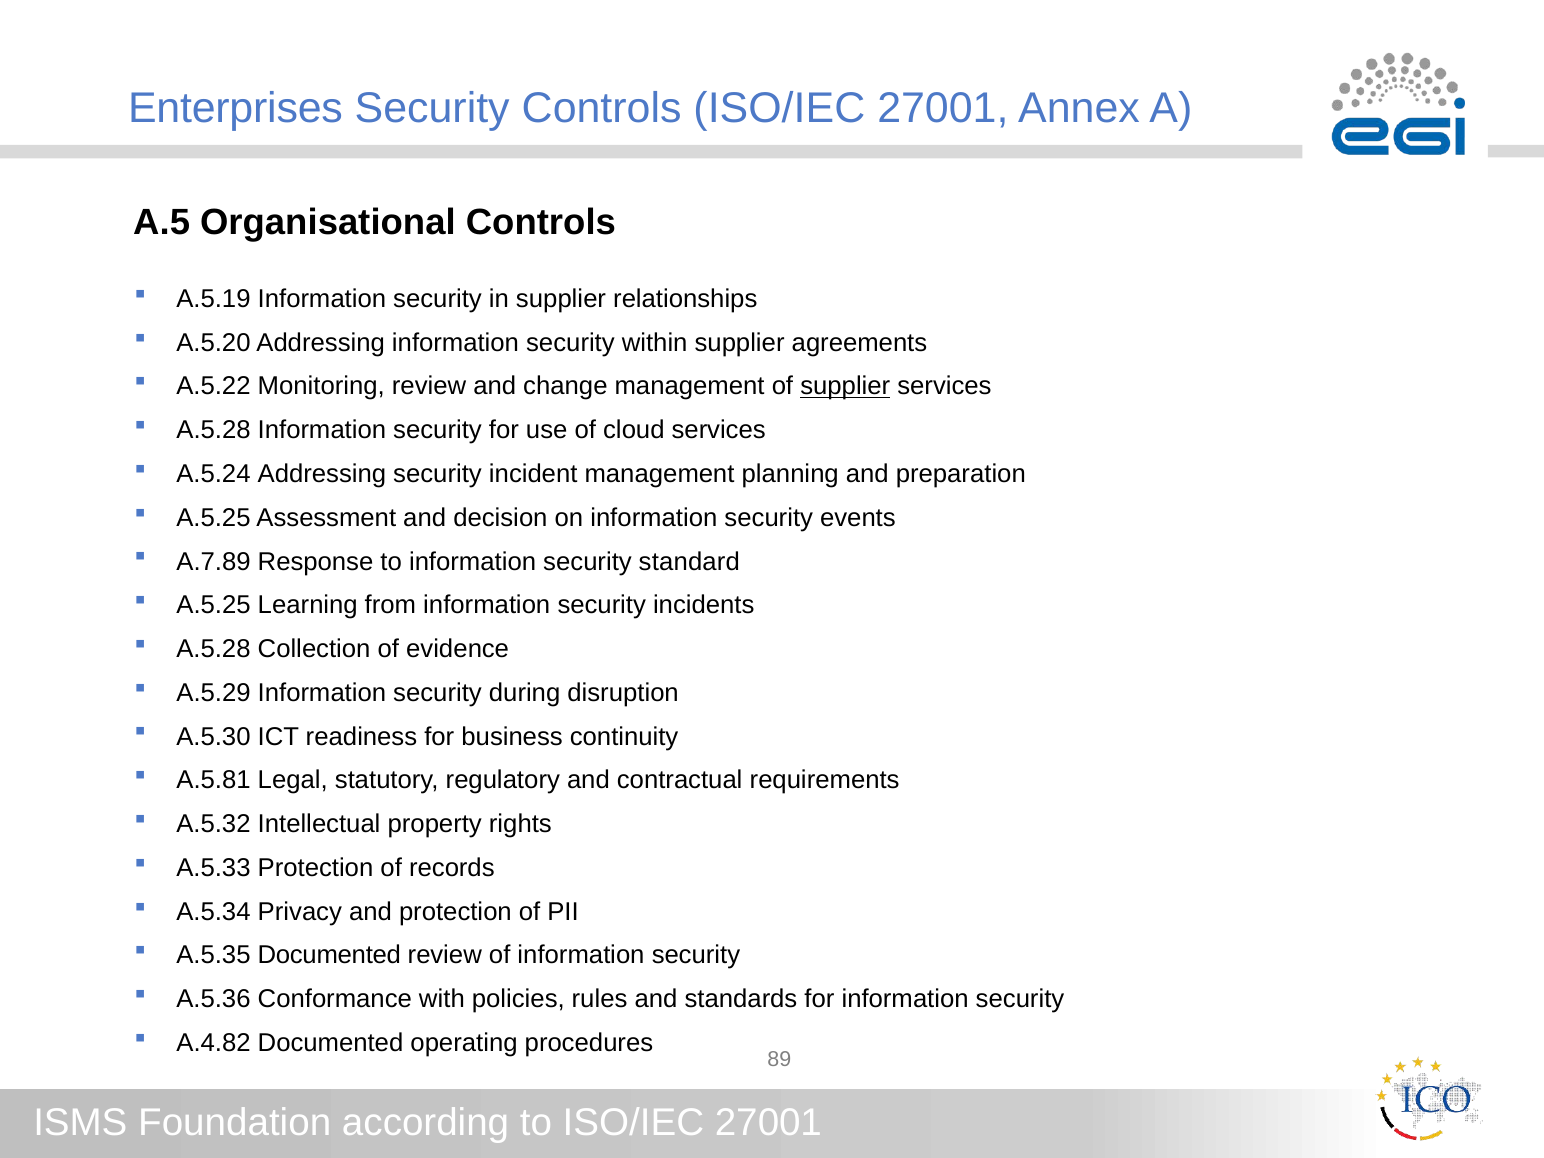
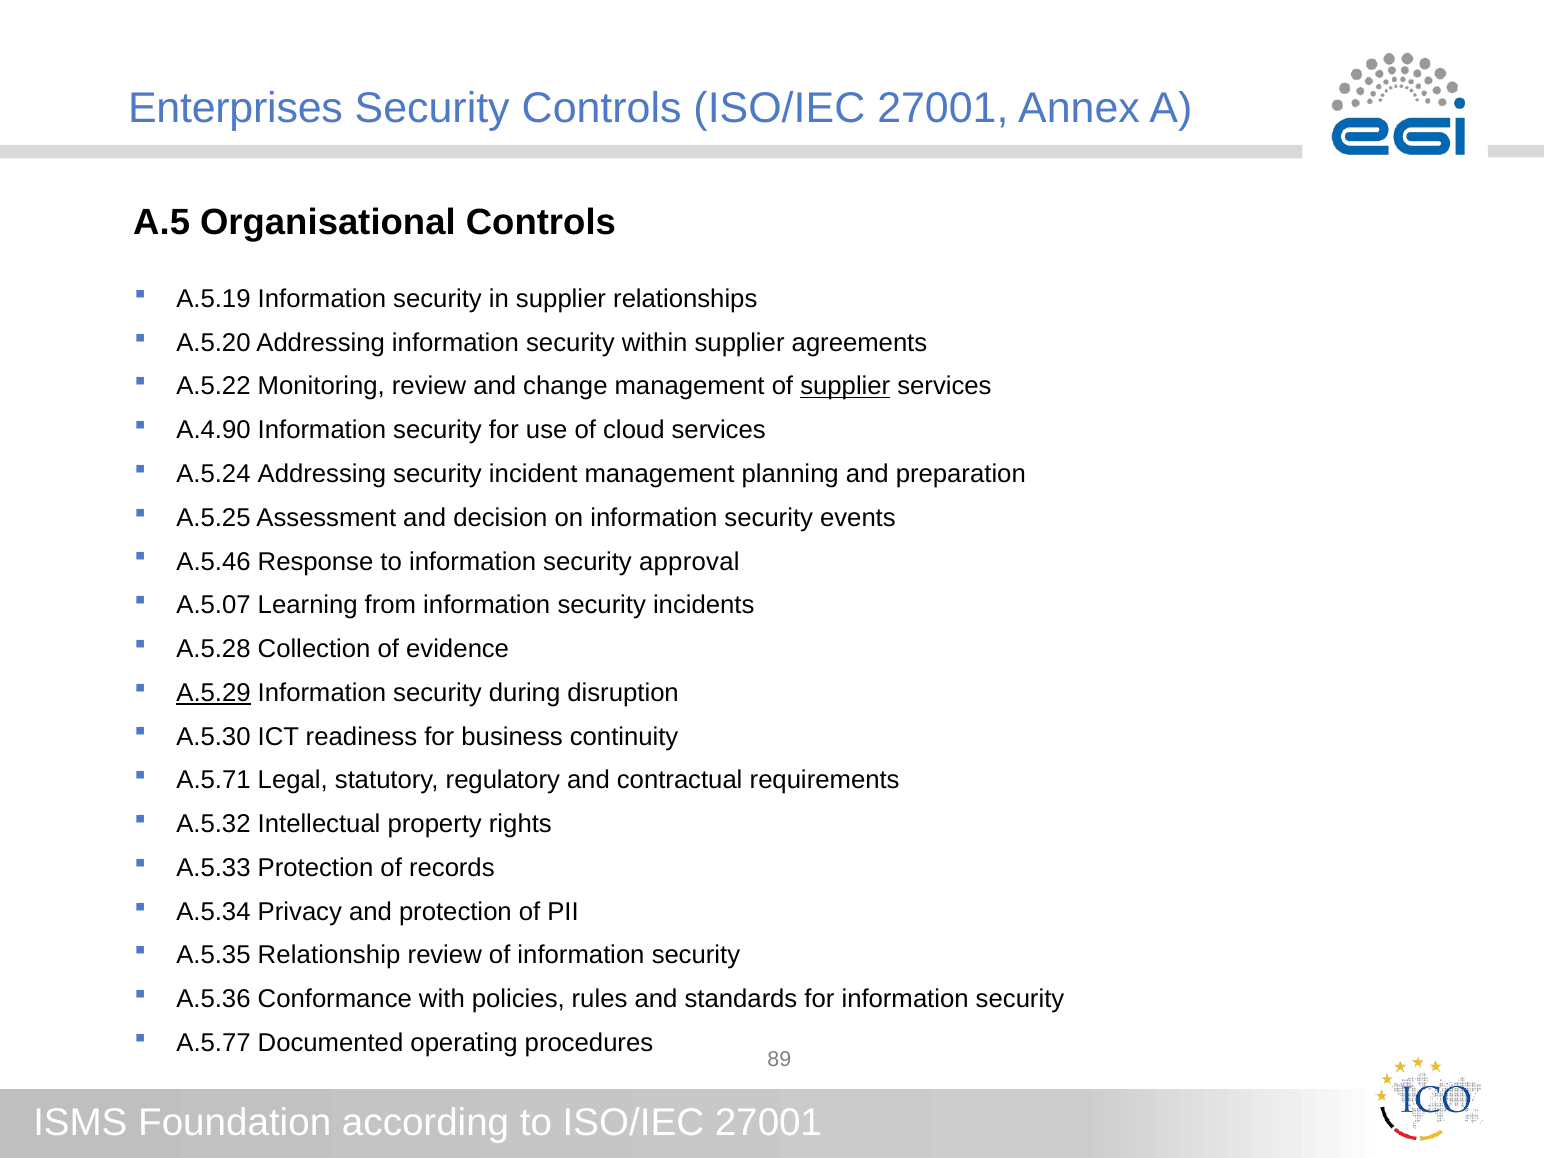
A.5.28: A.5.28 -> A.4.90 (214, 430)
A.7.89: A.7.89 -> A.5.46 (214, 562)
standard: standard -> approval (689, 562)
A.5.25: A.5.25 -> A.5.07 (214, 605)
A.5.29 underline: none -> present (214, 693)
A.5.81: A.5.81 -> A.5.71 (214, 780)
A.5.35 Documented: Documented -> Relationship (329, 955)
A.4.82: A.4.82 -> A.5.77 (214, 1043)
